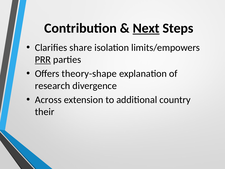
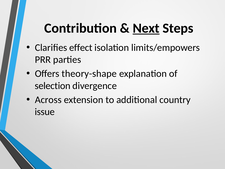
share: share -> effect (81, 48)
PRR underline: present -> none (43, 60)
research: research -> selection (53, 86)
their: their -> issue (45, 112)
